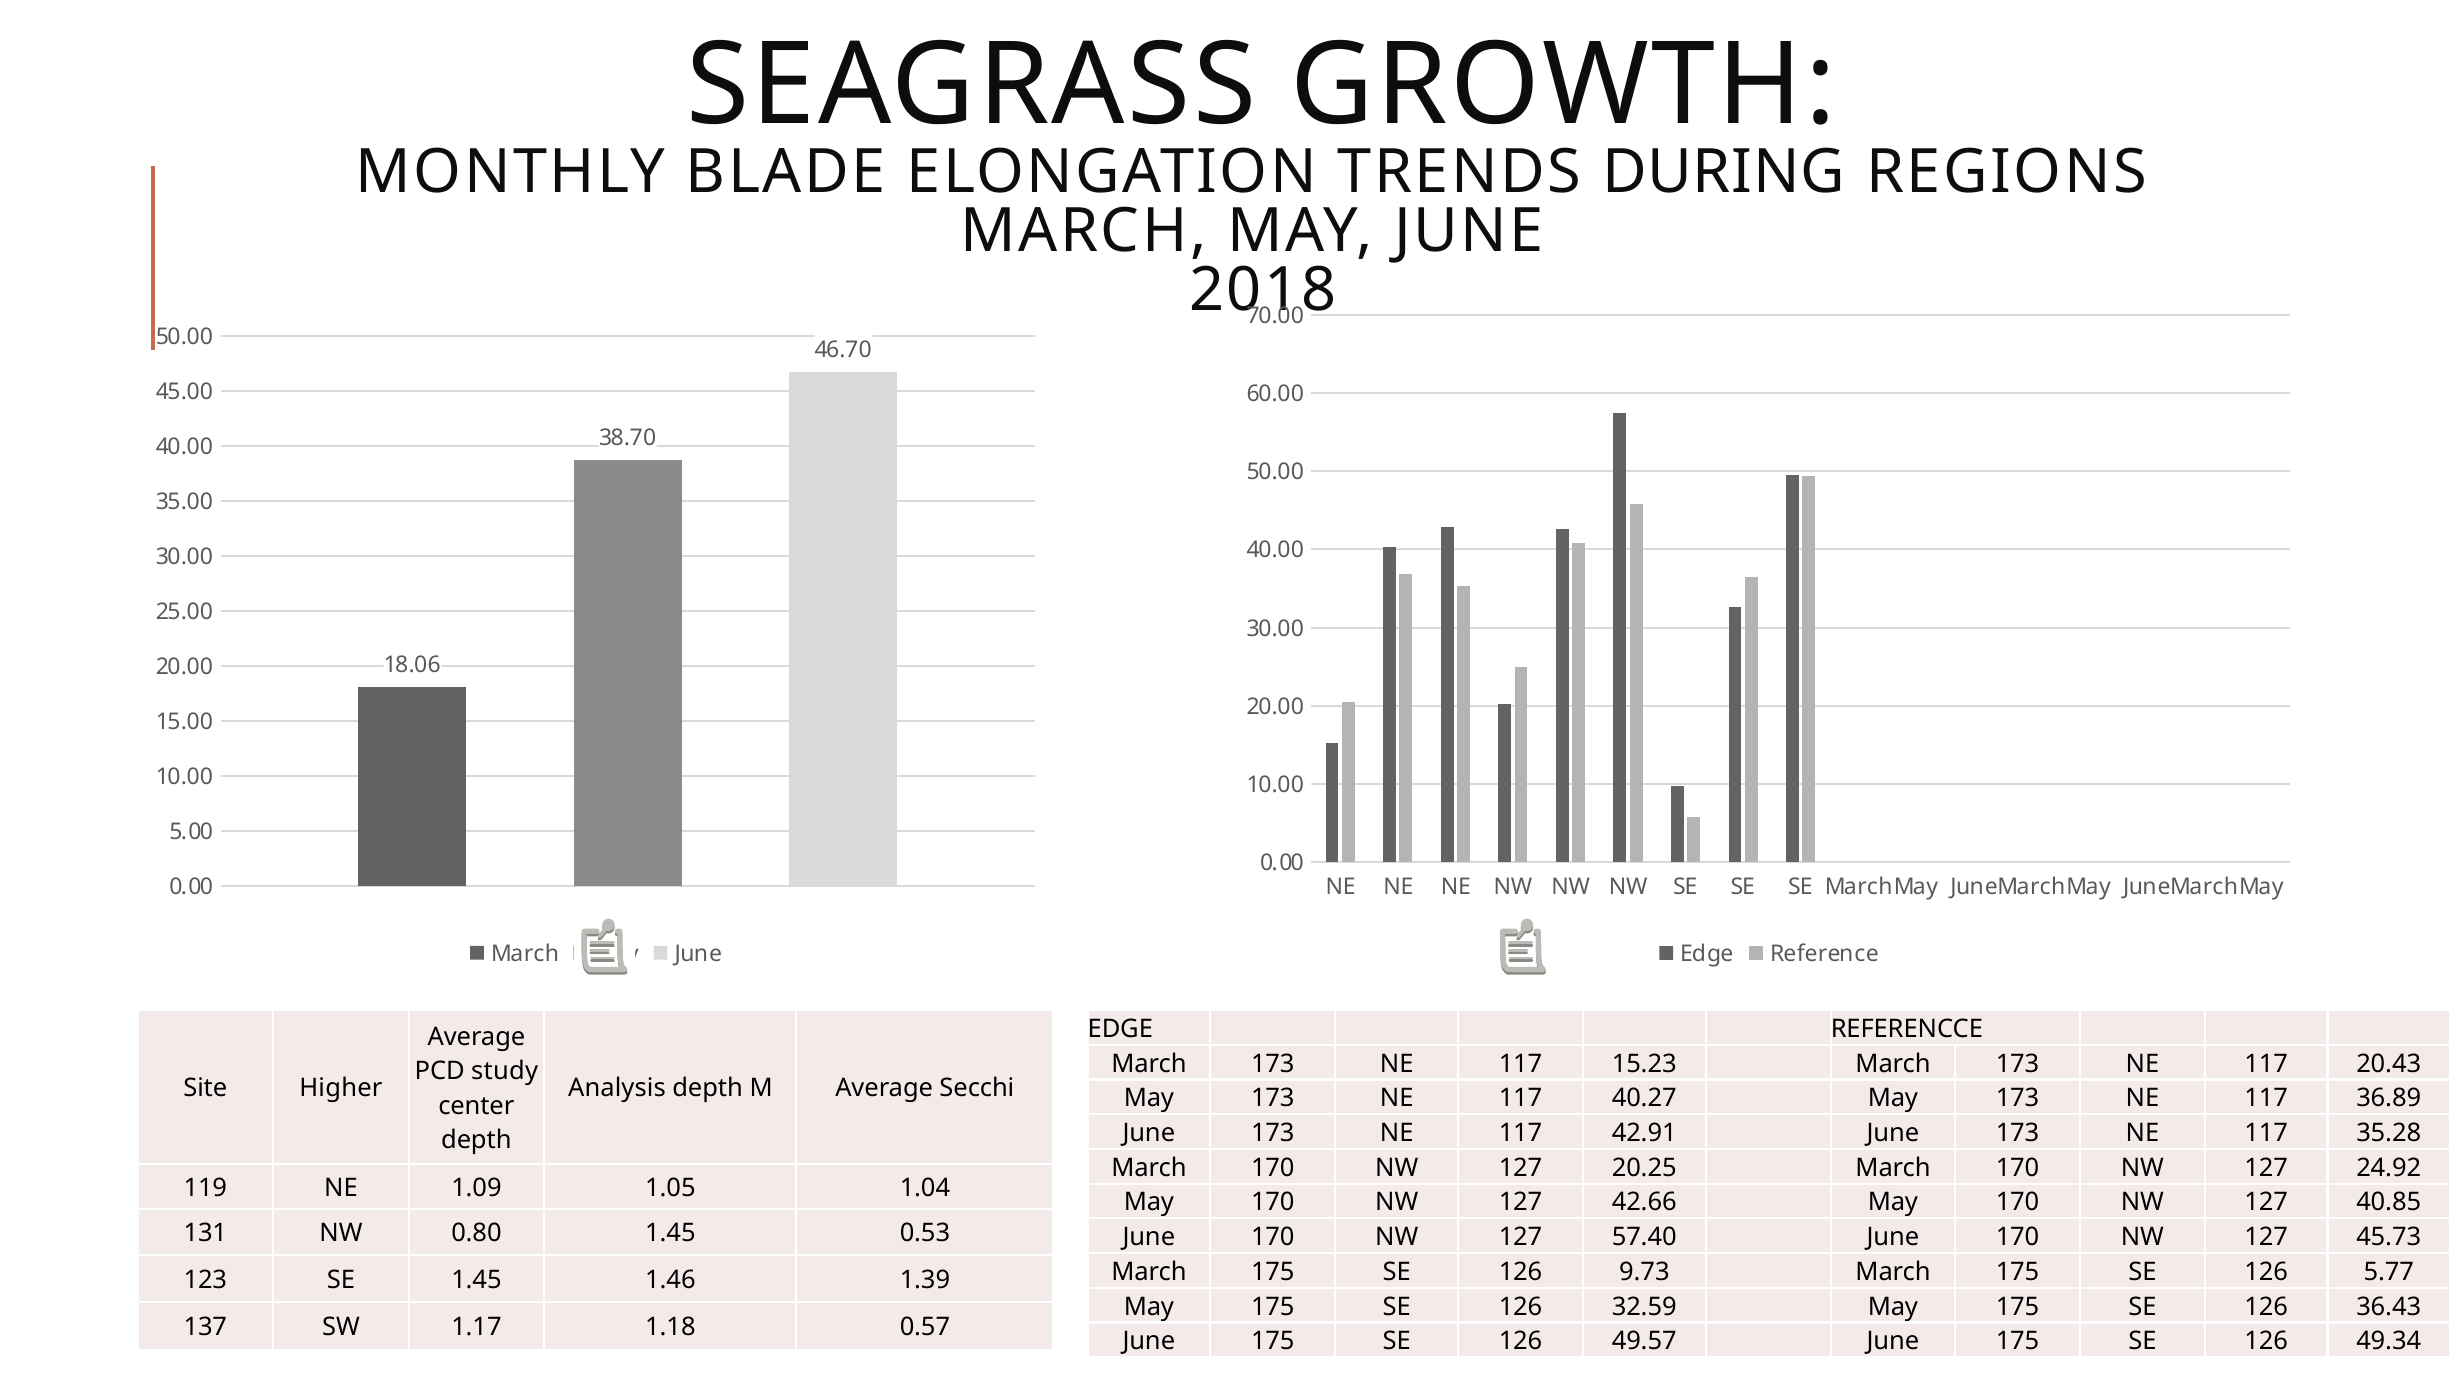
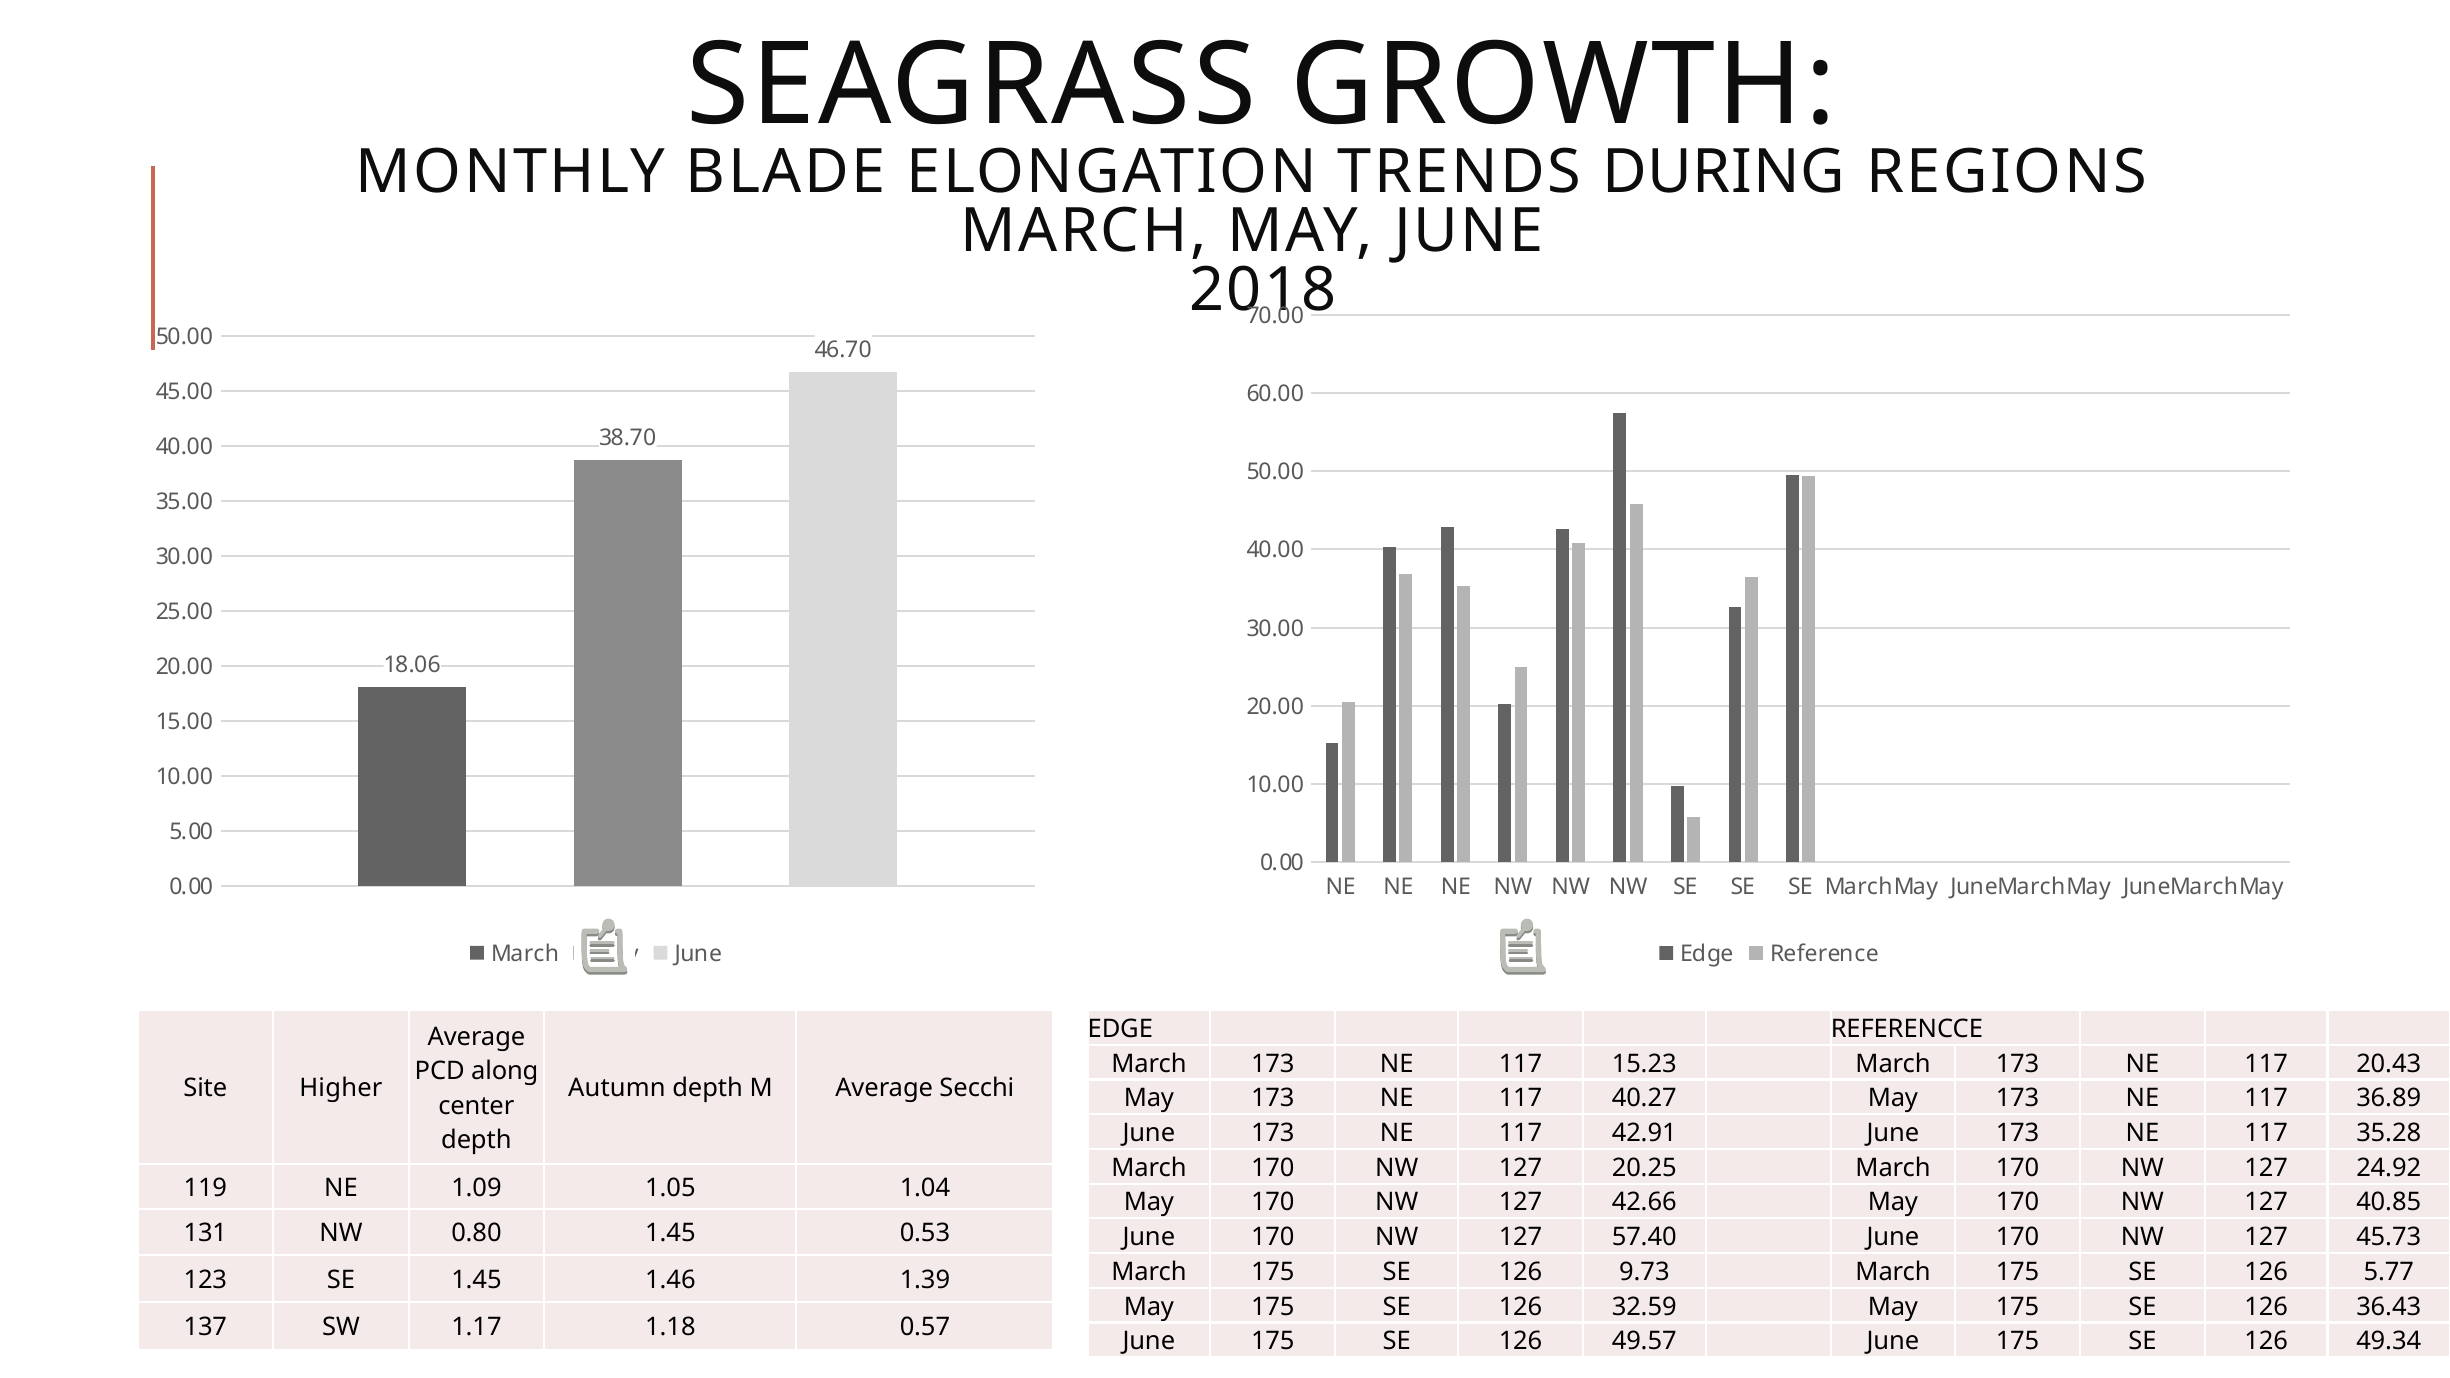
study: study -> along (505, 1071)
Analysis: Analysis -> Autumn (617, 1089)
